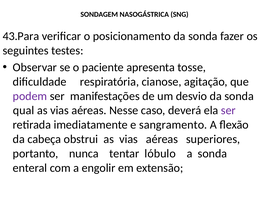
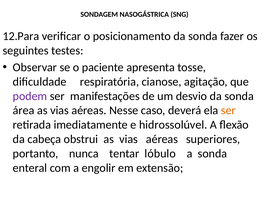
43.Para: 43.Para -> 12.Para (21, 36)
qual: qual -> área (24, 110)
ser colour: purple -> orange (228, 110)
sangramento: sangramento -> hidrossolúvel (173, 125)
